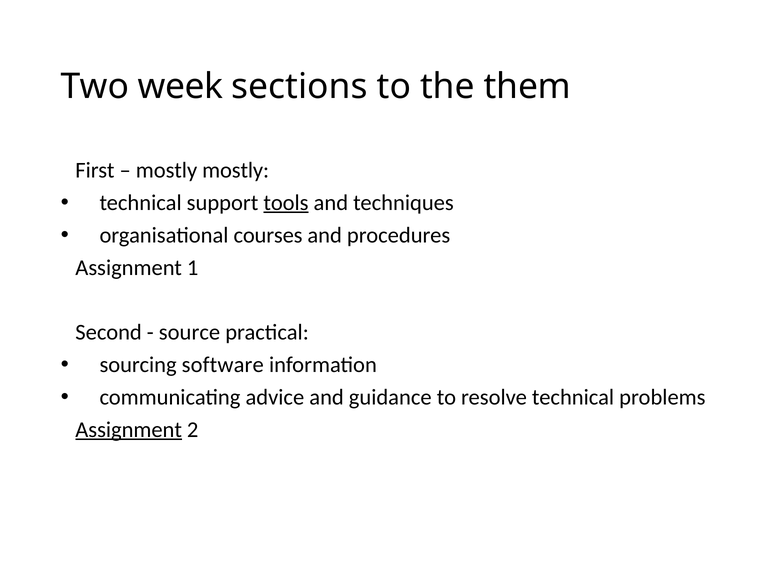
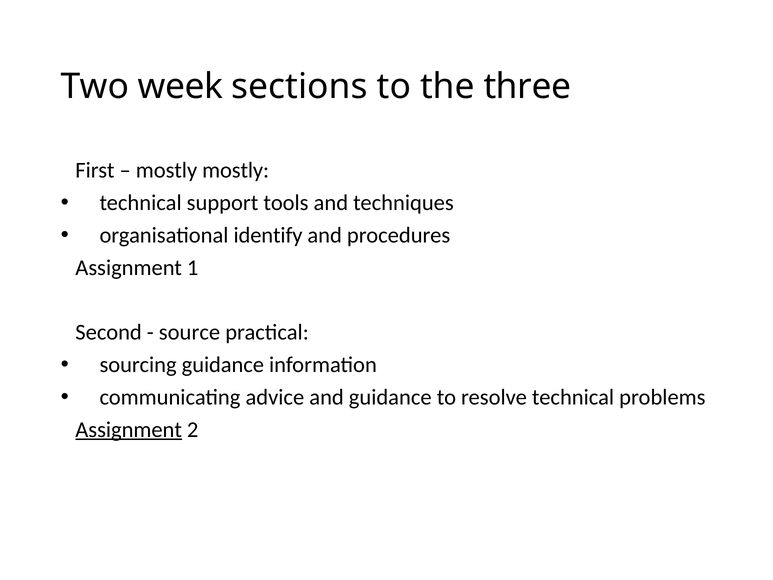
them: them -> three (527, 87)
tools underline: present -> none (286, 203)
courses: courses -> identify (268, 235)
sourcing software: software -> guidance (223, 365)
